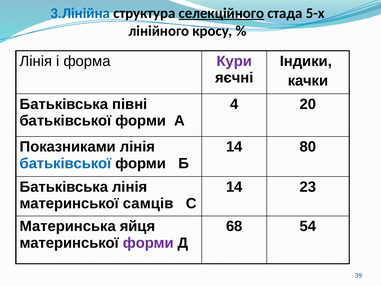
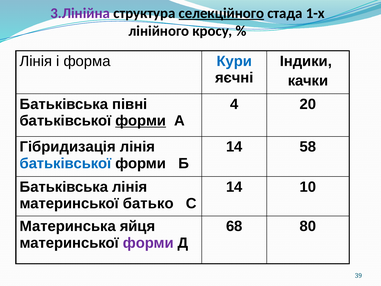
3.Лінійна colour: blue -> purple (80, 13)
5-х: 5-х -> 1-х (315, 13)
Кури colour: purple -> blue (234, 61)
форми underline: none -> present (141, 121)
Показниками: Показниками -> Гібридизація (68, 147)
80: 80 -> 58 (308, 147)
23: 23 -> 10 (308, 187)
самців: самців -> батько (148, 203)
54: 54 -> 80 (308, 226)
